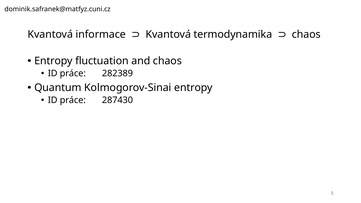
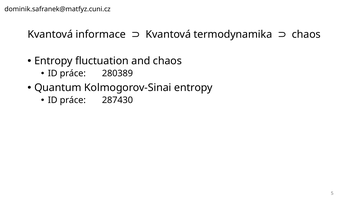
282389: 282389 -> 280389 (117, 73)
